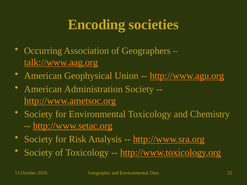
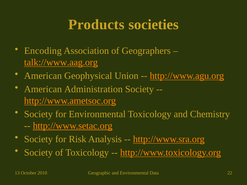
Encoding: Encoding -> Products (96, 25)
Occurring: Occurring -> Encoding (43, 51)
